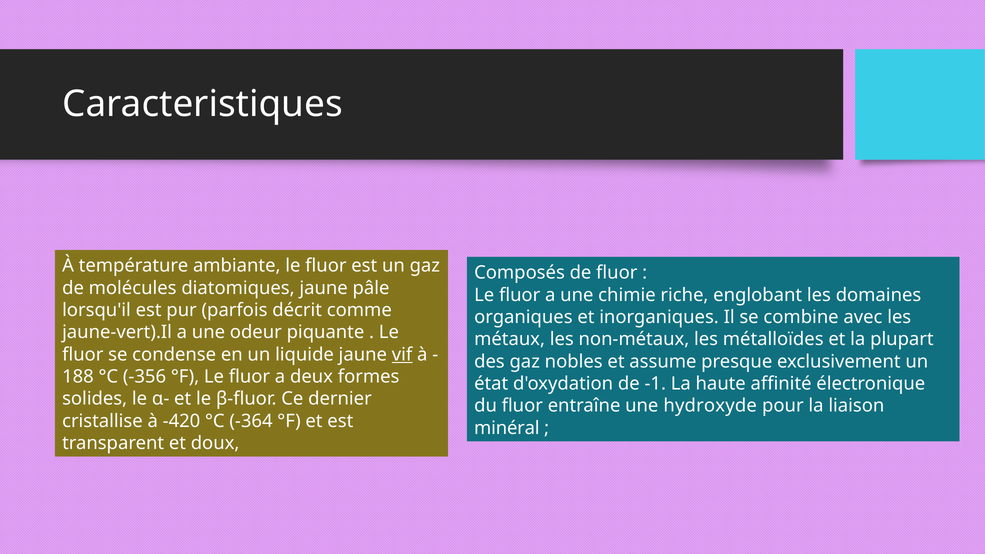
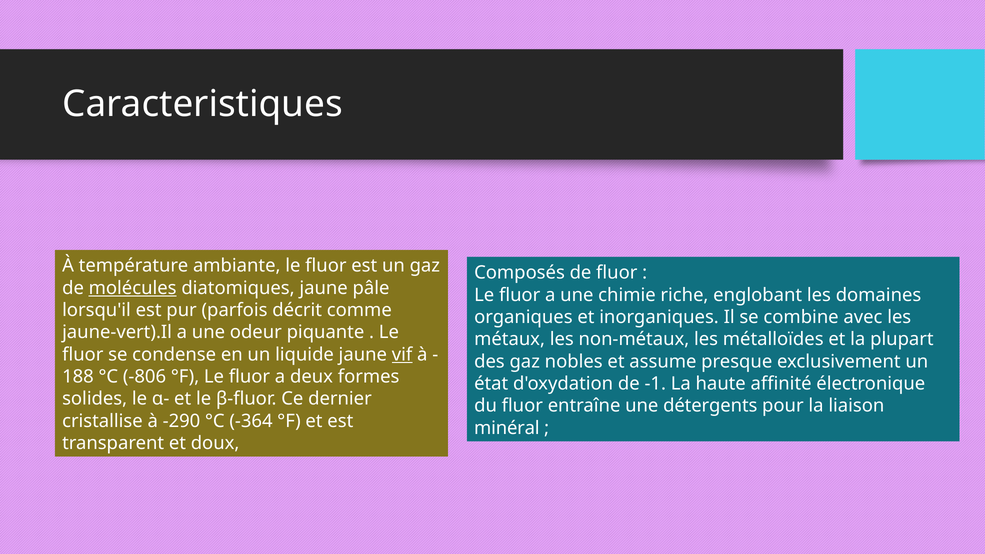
molécules underline: none -> present (133, 288)
-356: -356 -> -806 (145, 377)
hydroxyde: hydroxyde -> détergents (710, 406)
-420: -420 -> -290 (181, 421)
